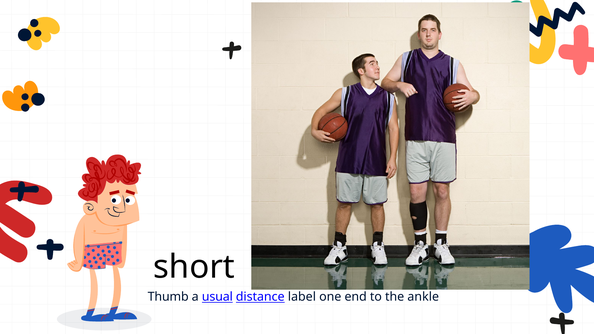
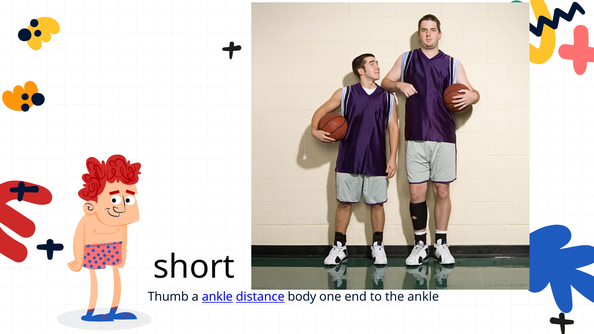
a usual: usual -> ankle (217, 297)
label: label -> body (302, 297)
